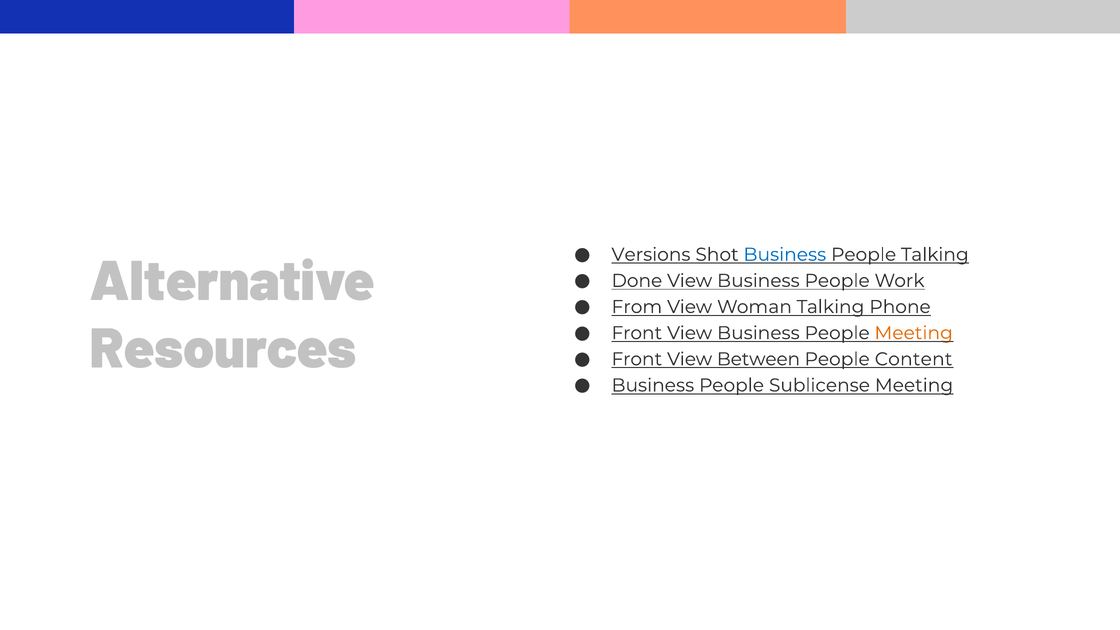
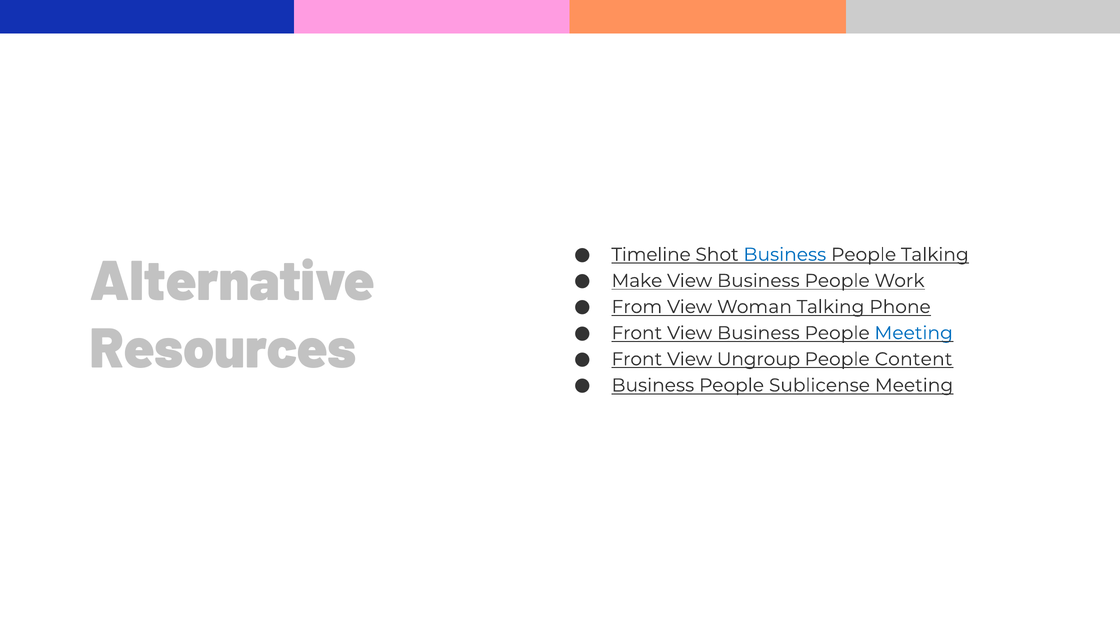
Versions: Versions -> Timeline (651, 255)
Done: Done -> Make (637, 281)
Meeting colour: orange -> blue (914, 333)
Between: Between -> Ungroup (758, 359)
